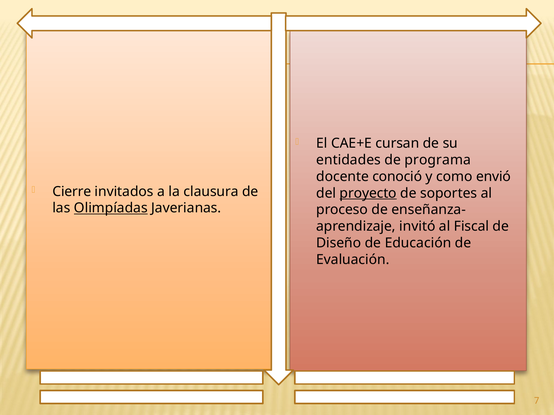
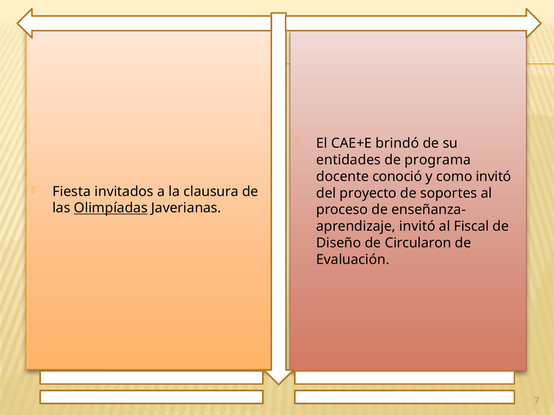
cursan: cursan -> brindó (397, 144)
como envió: envió -> invitó (494, 177)
Cierre: Cierre -> Fiesta (72, 192)
proyecto underline: present -> none (368, 193)
Educación: Educación -> Circularon (418, 243)
